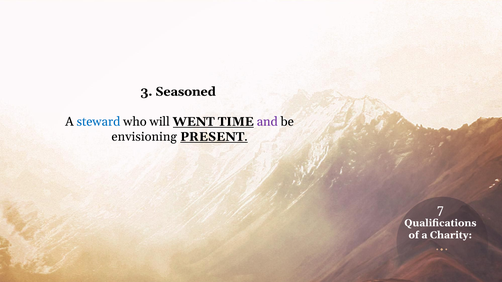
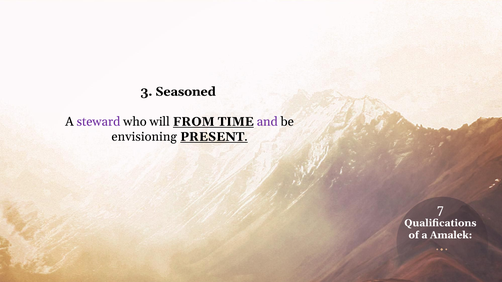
steward colour: blue -> purple (98, 122)
WENT: WENT -> FROM (194, 122)
Charity: Charity -> Amalek (451, 235)
